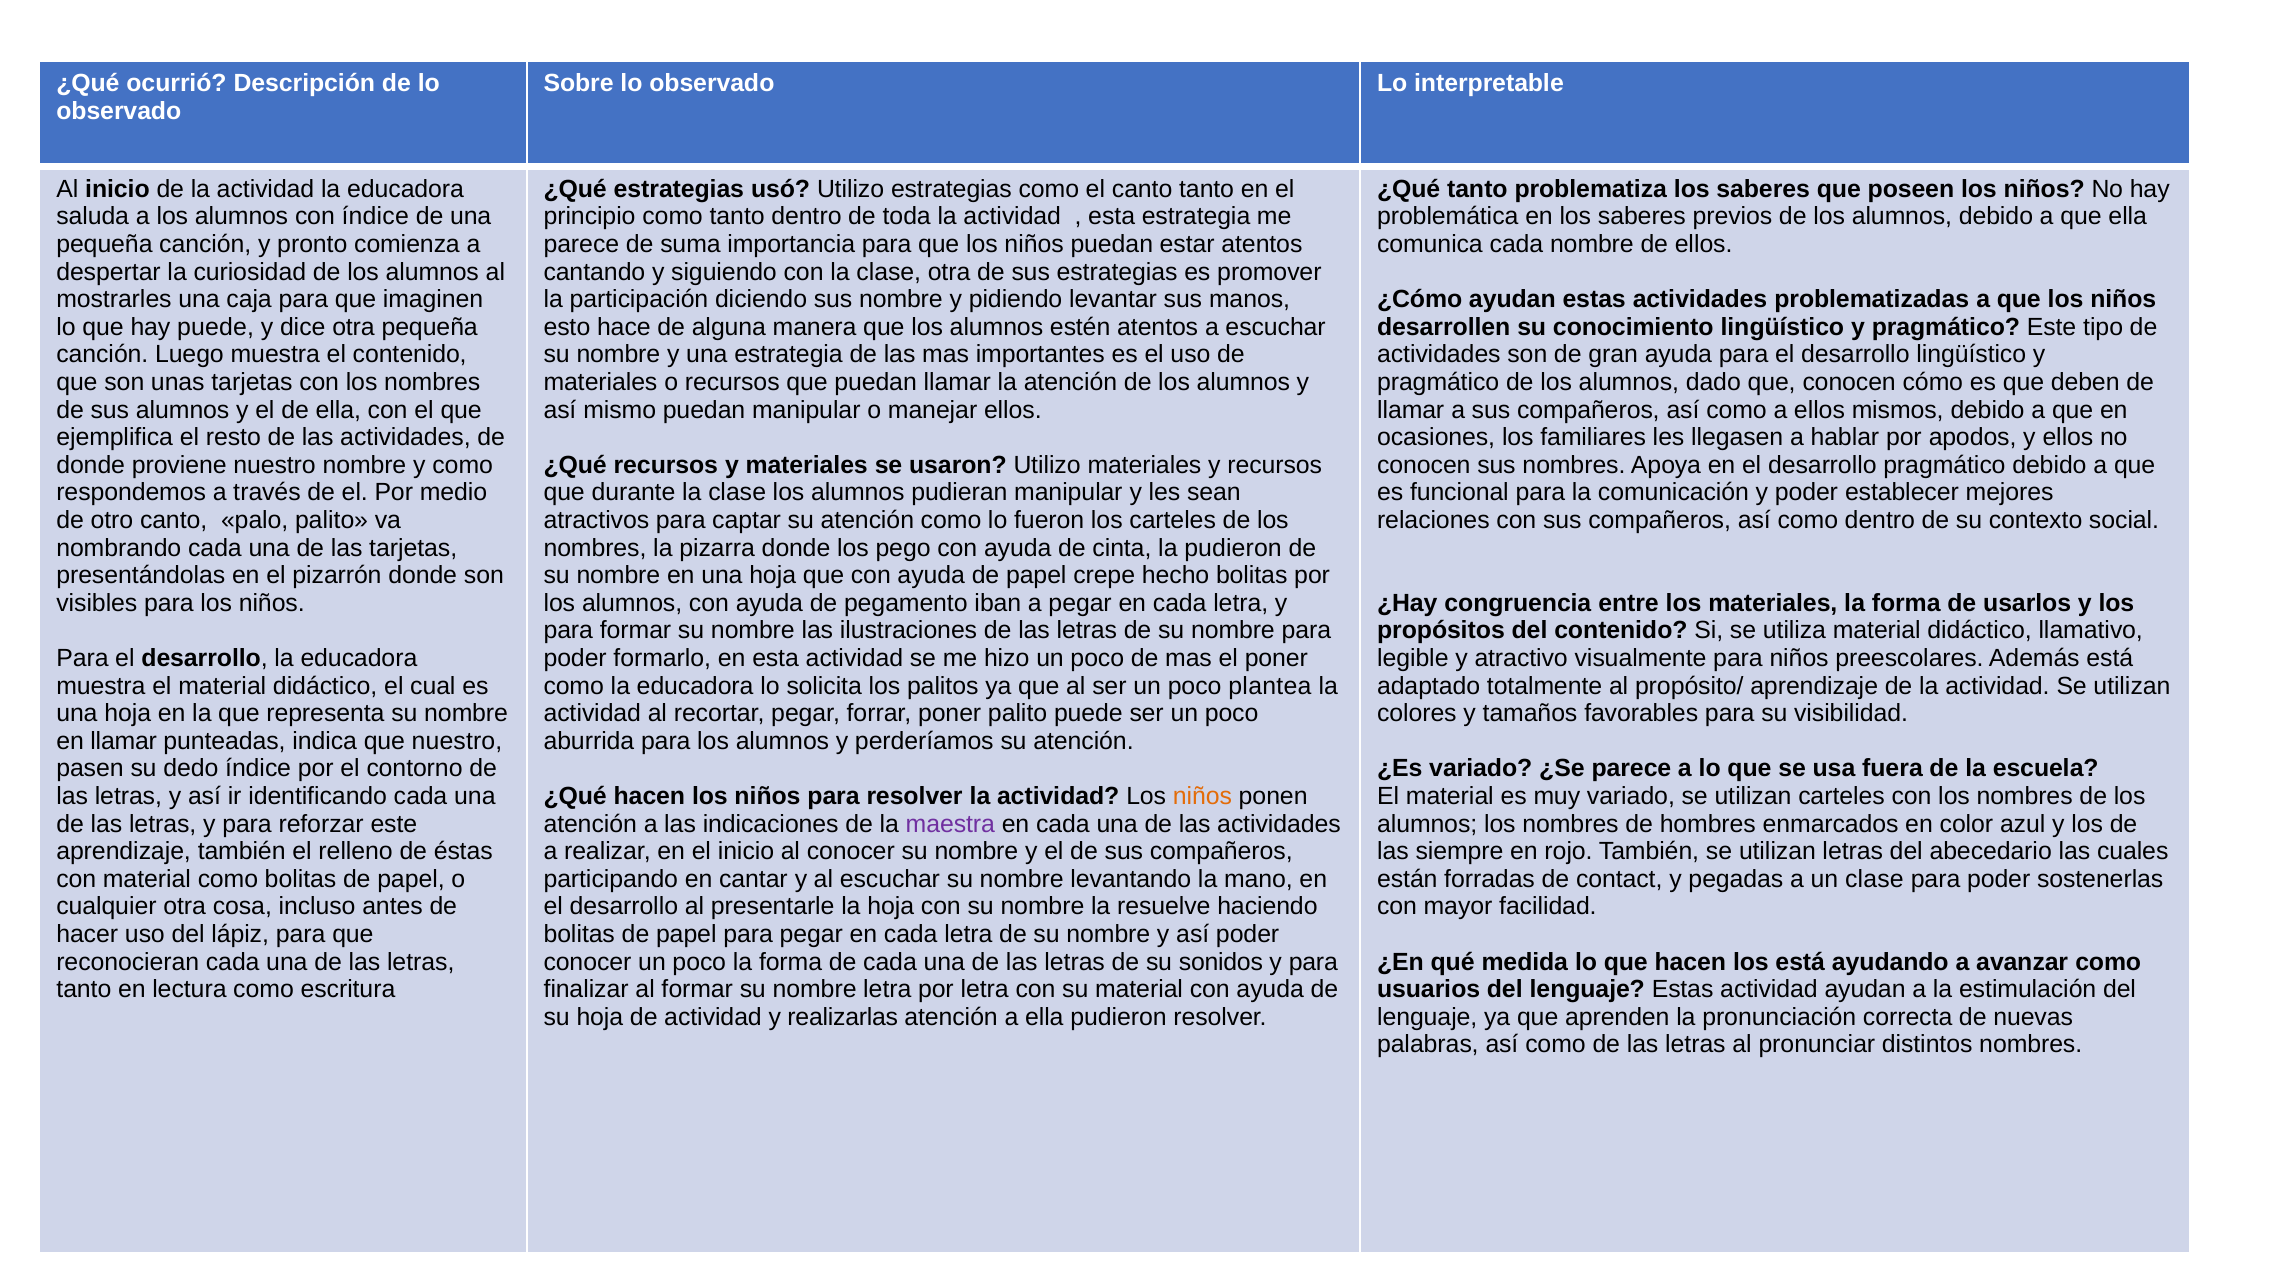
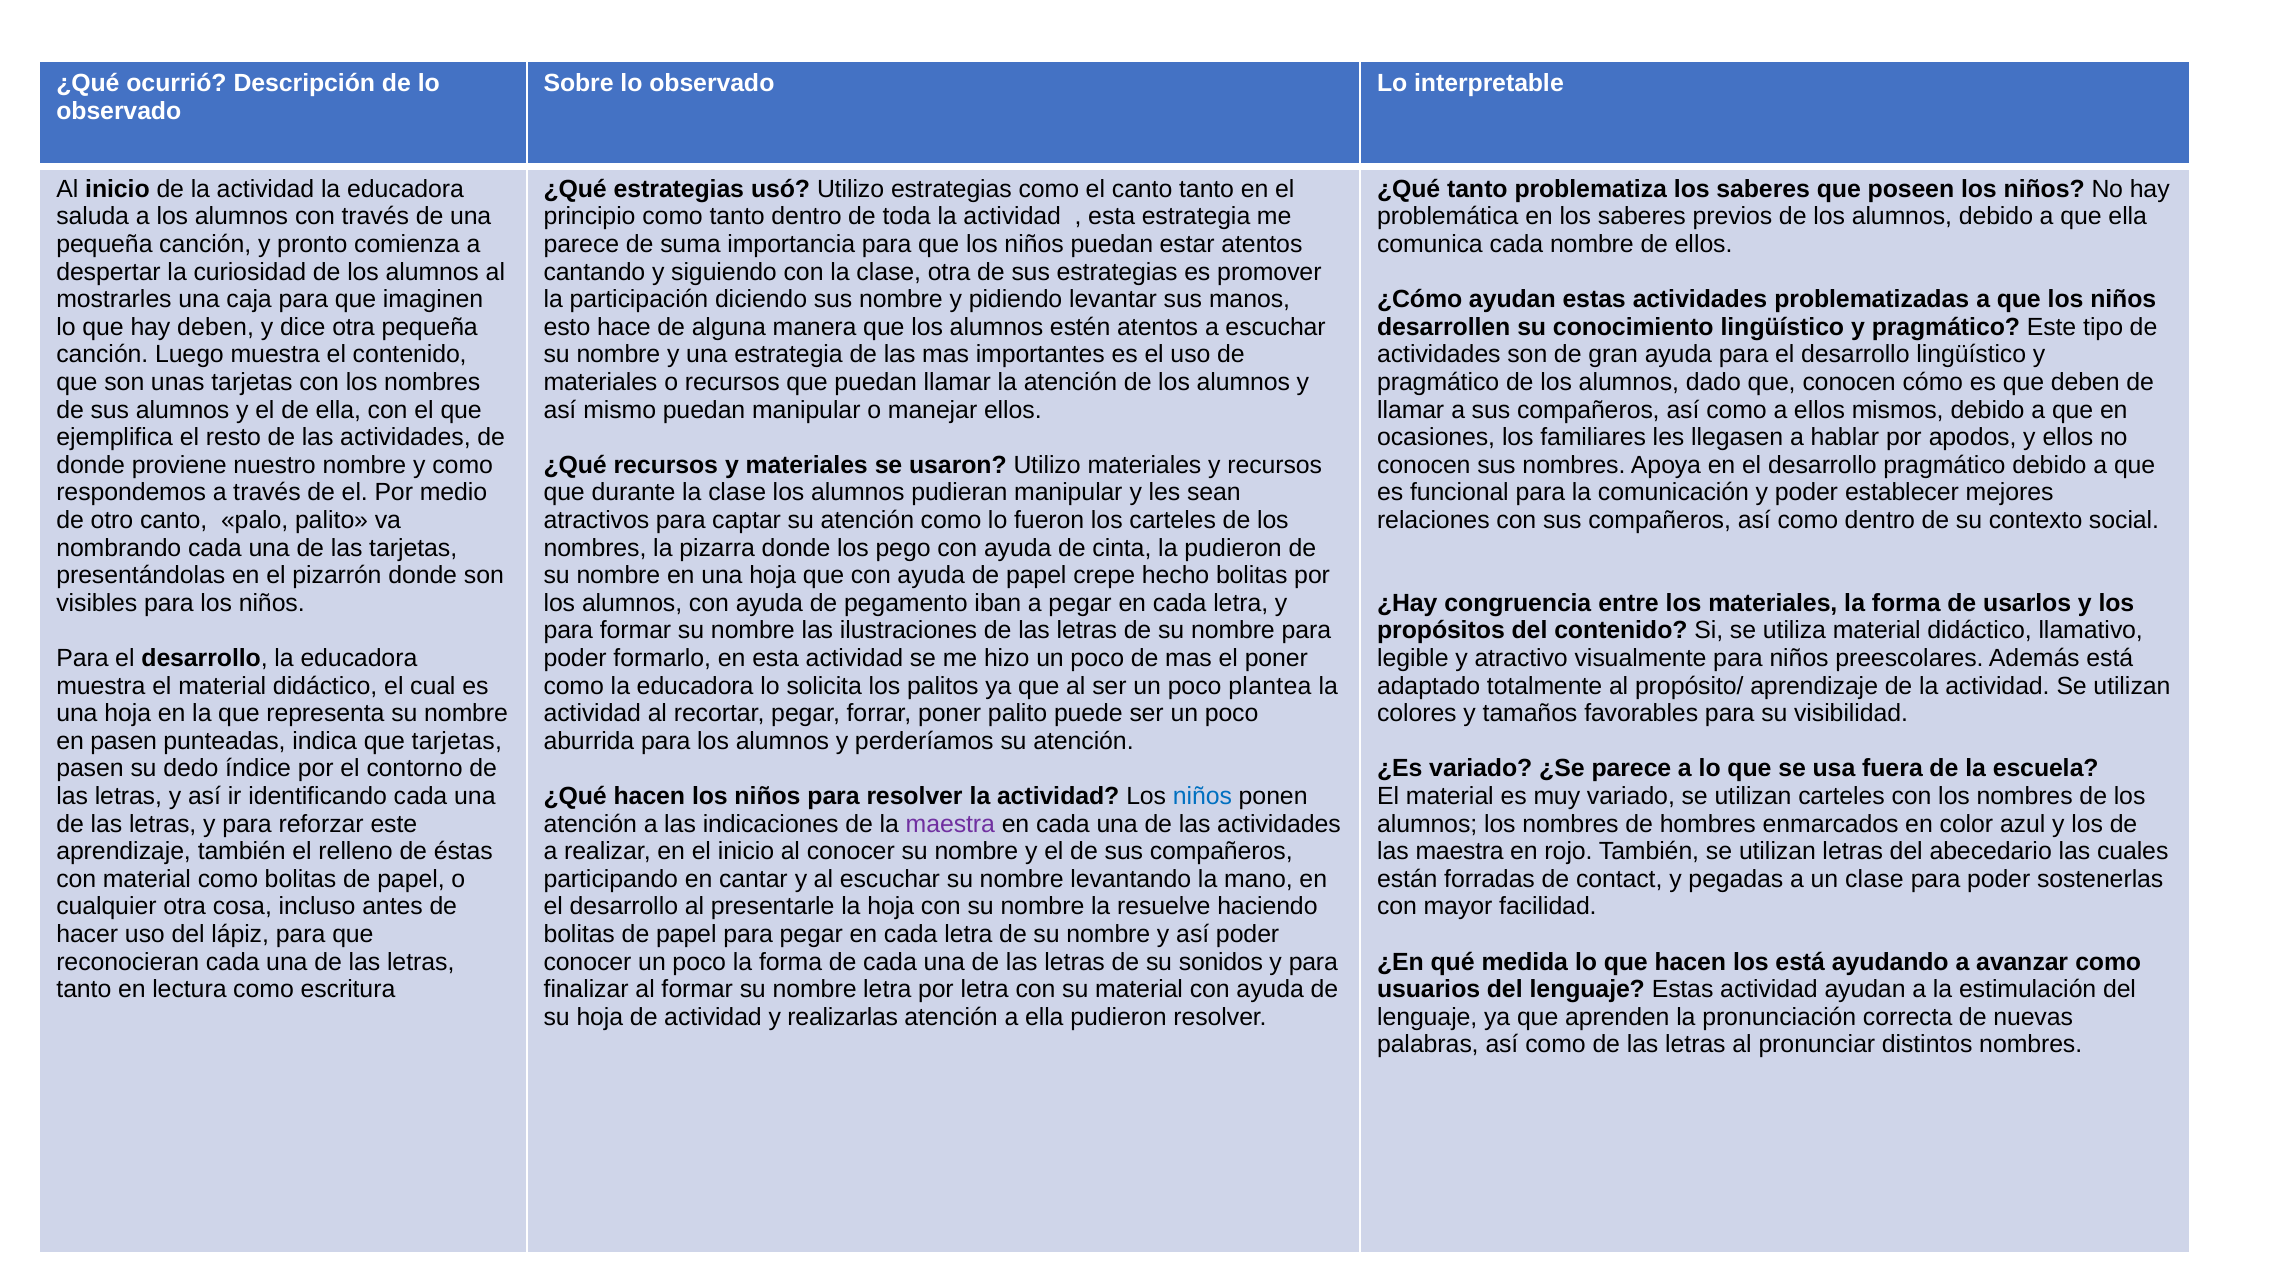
con índice: índice -> través (375, 217)
hay puede: puede -> deben (215, 327)
en llamar: llamar -> pasen (124, 741)
que nuestro: nuestro -> tarjetas (457, 741)
niños colour: orange -> blue (1202, 796)
las siempre: siempre -> maestra (1460, 852)
